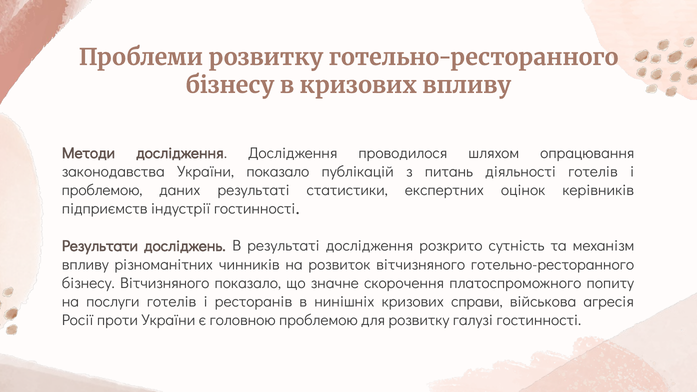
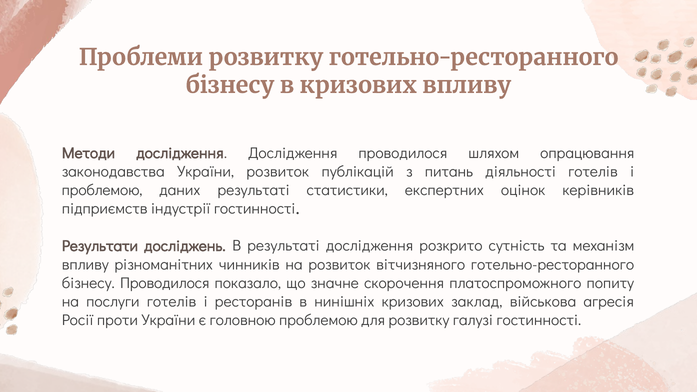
України показало: показало -> розвиток (278, 172)
бізнесу Вітчизняного: Вітчизняного -> Проводилося (165, 283)
справи: справи -> заклад (477, 302)
